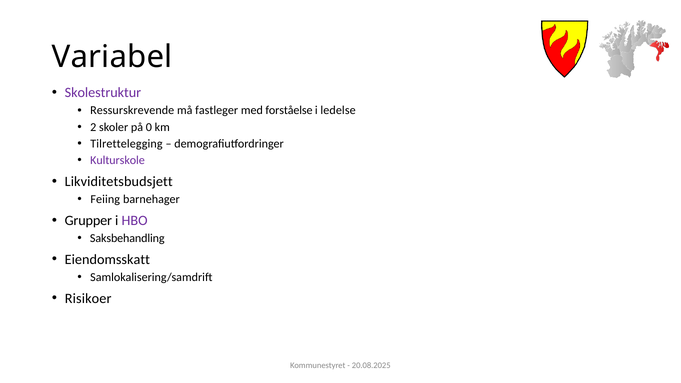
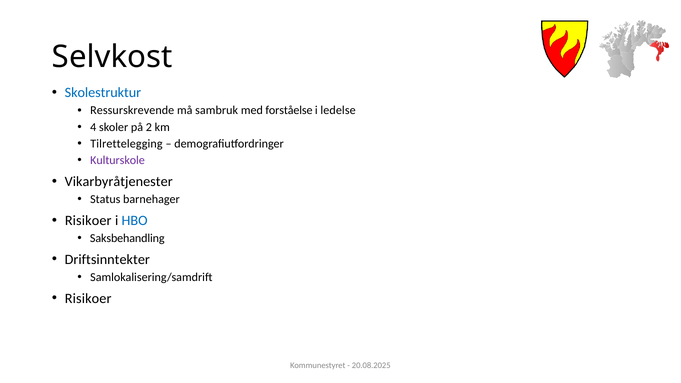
Variabel: Variabel -> Selvkost (112, 57)
Skolestruktur colour: purple -> blue (103, 93)
fastleger: fastleger -> sambruk (217, 110)
2: 2 -> 4 (93, 127)
0: 0 -> 2 (149, 127)
Likviditetsbudsjett: Likviditetsbudsjett -> Vikarbyråtjenester (119, 181)
Feiing: Feiing -> Status (105, 199)
Grupper: Grupper -> Risikoer (88, 220)
HBO colour: purple -> blue (135, 220)
Eiendomsskatt: Eiendomsskatt -> Driftsinntekter (107, 259)
